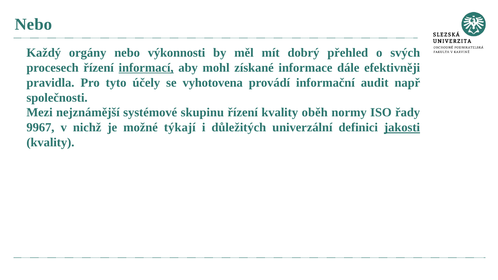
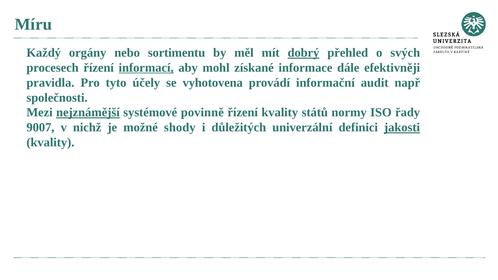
Nebo: Nebo -> Míru (33, 24)
výkonnosti: výkonnosti -> sortimentu (177, 53)
dobrý underline: none -> present (303, 53)
nejznámější underline: none -> present (88, 113)
skupinu: skupinu -> povinně (202, 113)
oběh: oběh -> států (315, 113)
9967: 9967 -> 9007 (40, 128)
týkají: týkají -> shody (180, 128)
